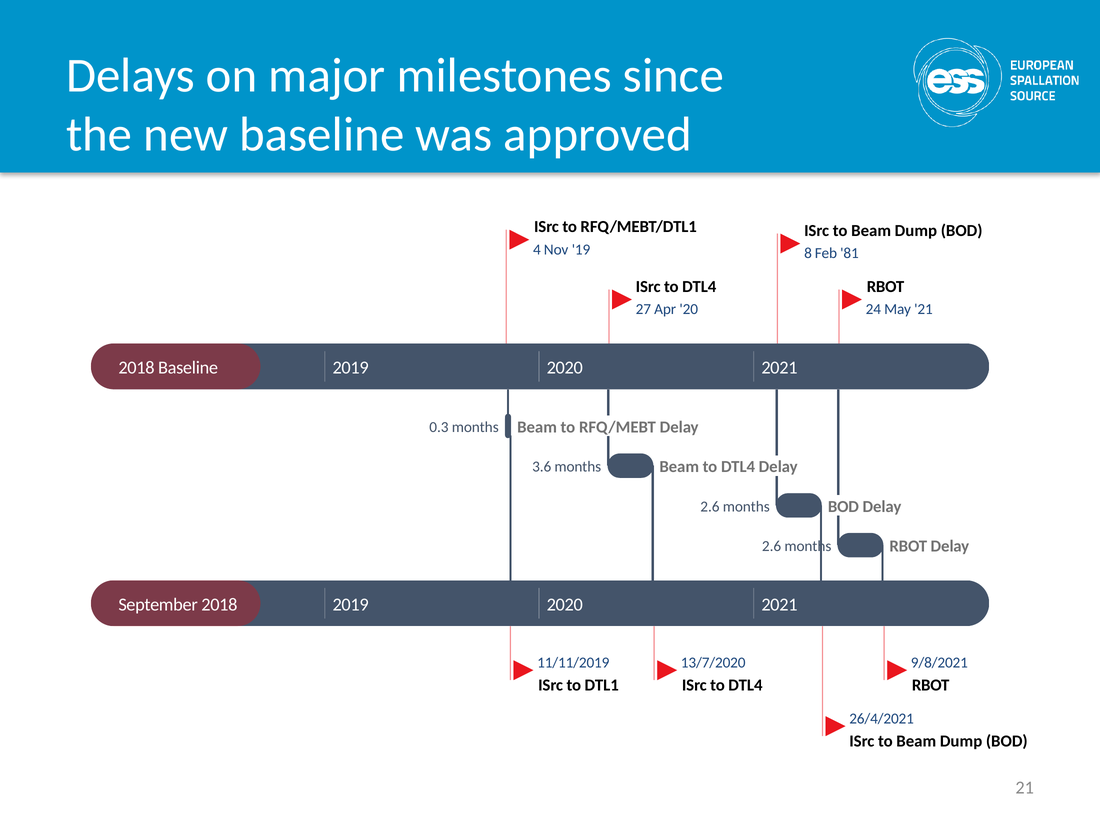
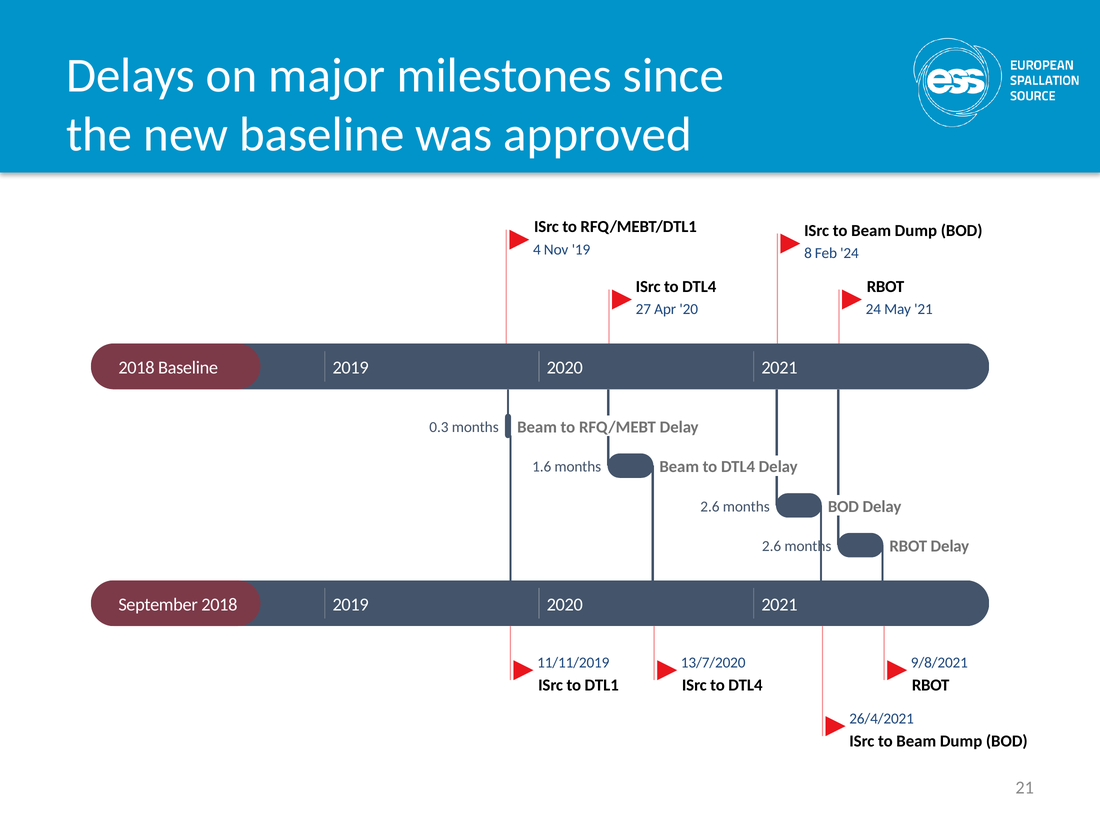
Feb 81: 81 -> 24 (850, 253)
3.6: 3.6 -> 1.6 (542, 467)
